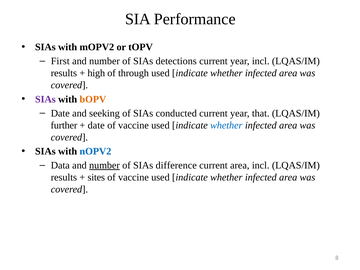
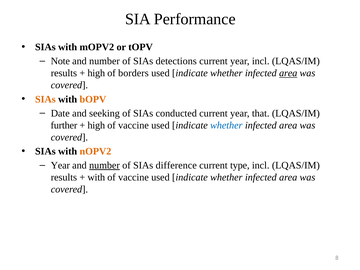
First: First -> Note (60, 61)
through: through -> borders (133, 73)
area underline: none -> present (288, 73)
SIAs colour: purple -> orange (45, 99)
date: date -> high (96, 125)
nOPV2 colour: blue -> orange (95, 151)
Data: Data -> Year (60, 165)
current area: area -> type (240, 165)
sites: sites -> with (96, 177)
